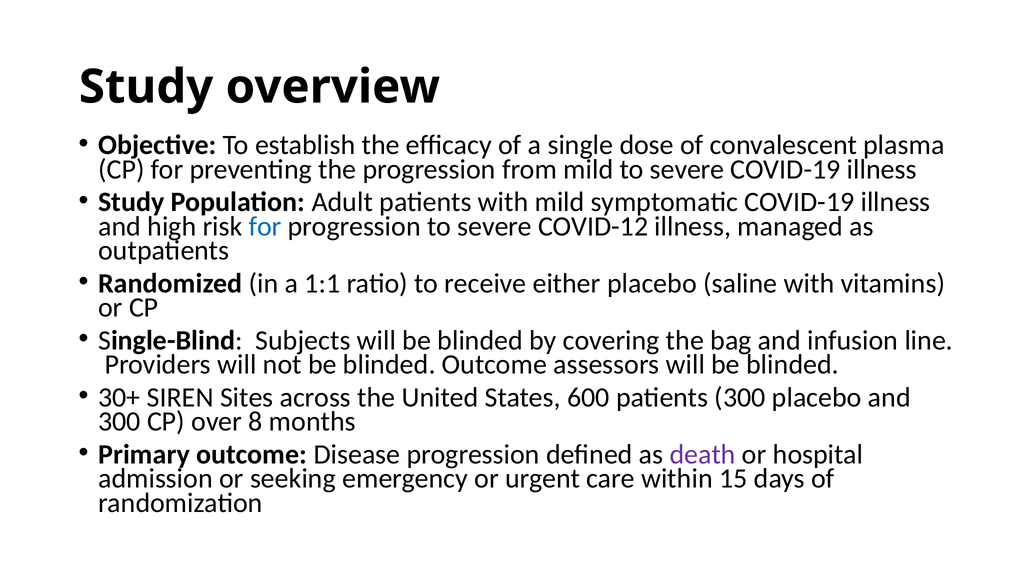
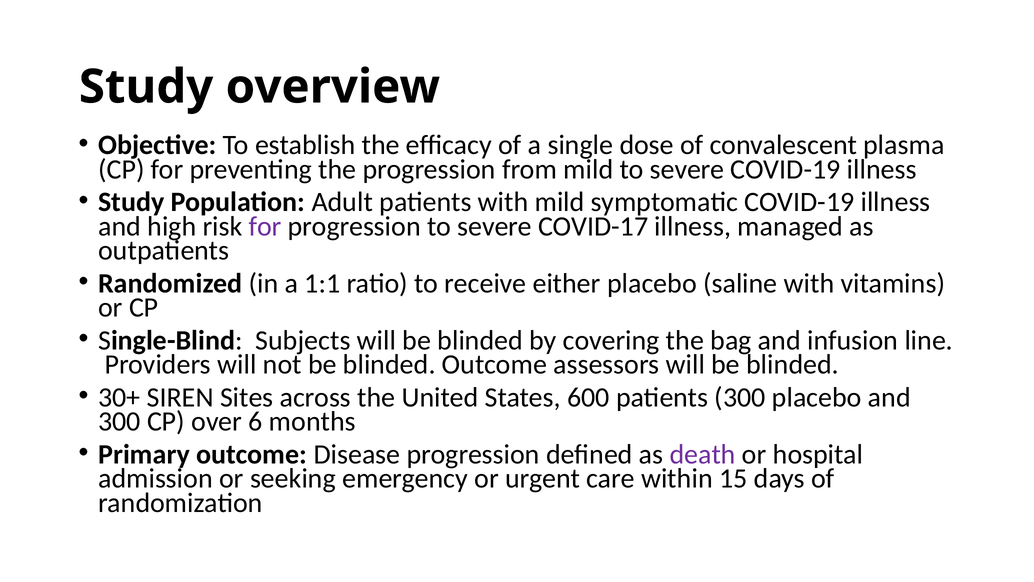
for colour: blue -> purple (265, 226)
COVID-12: COVID-12 -> COVID-17 (593, 226)
8: 8 -> 6 (255, 421)
